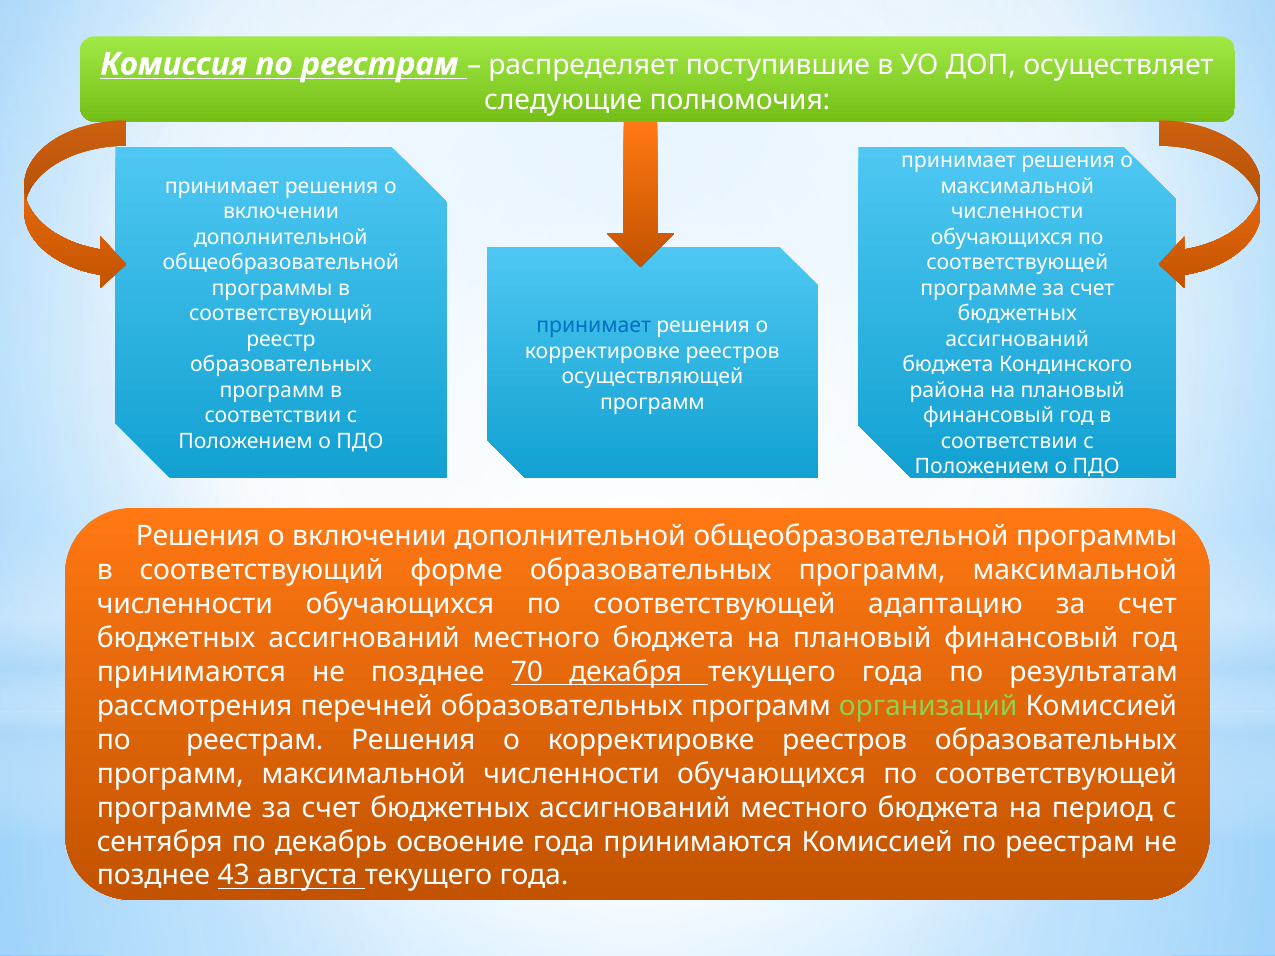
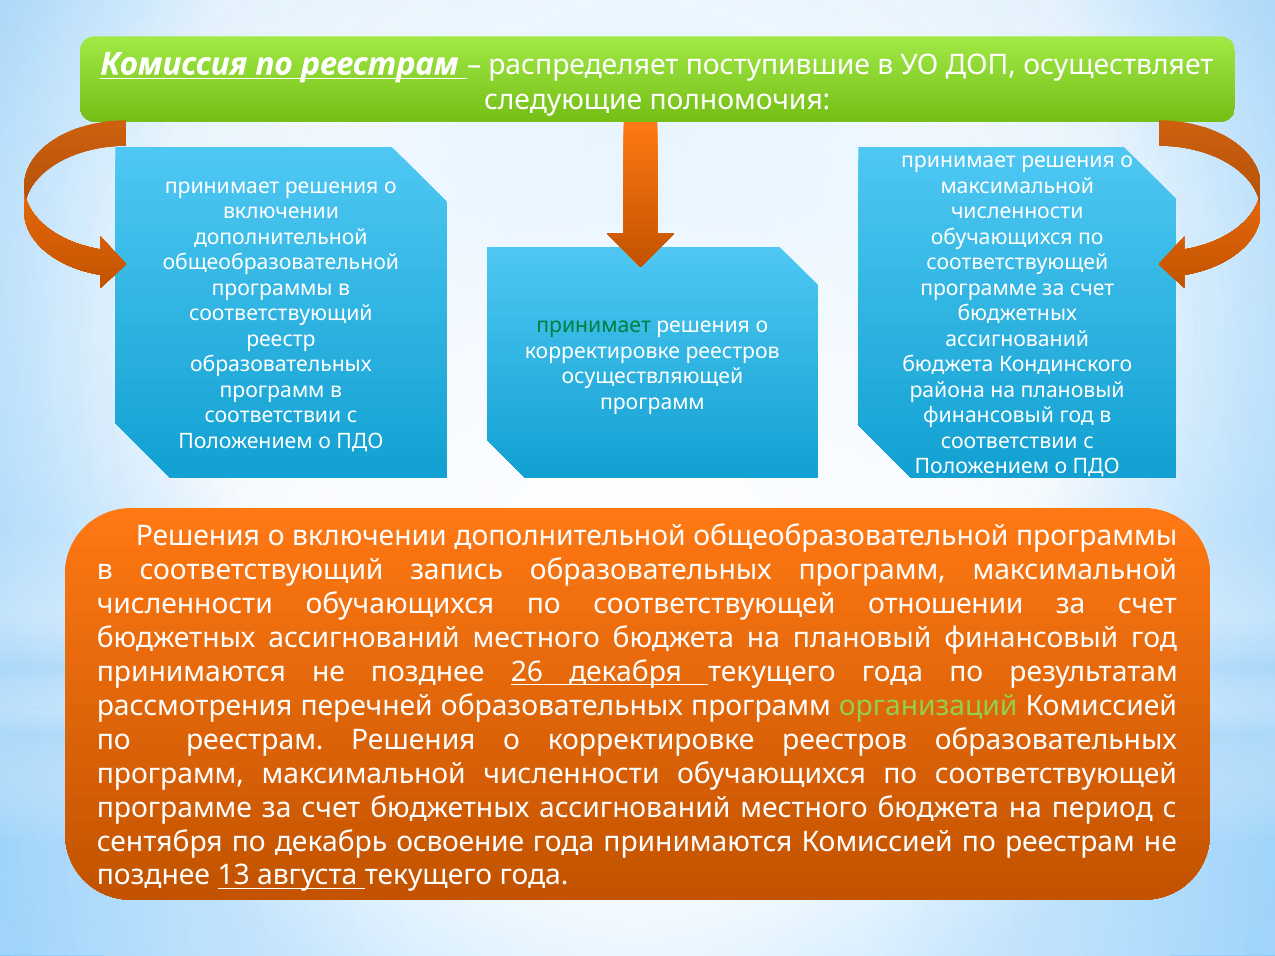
принимает colour: blue -> green (594, 326)
форме: форме -> запись (457, 570)
адаптацию: адаптацию -> отношении (946, 604)
70: 70 -> 26 (527, 672)
43: 43 -> 13 (234, 876)
